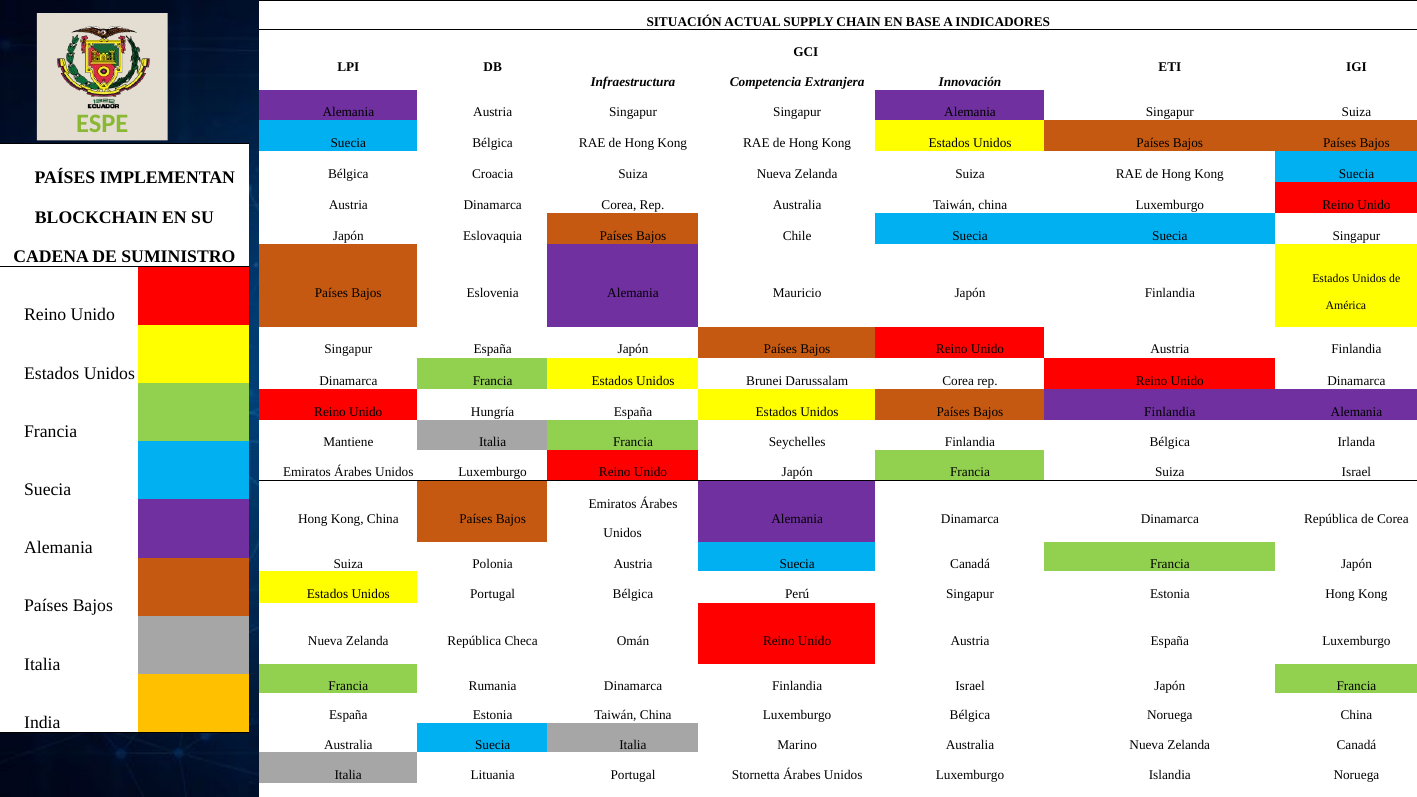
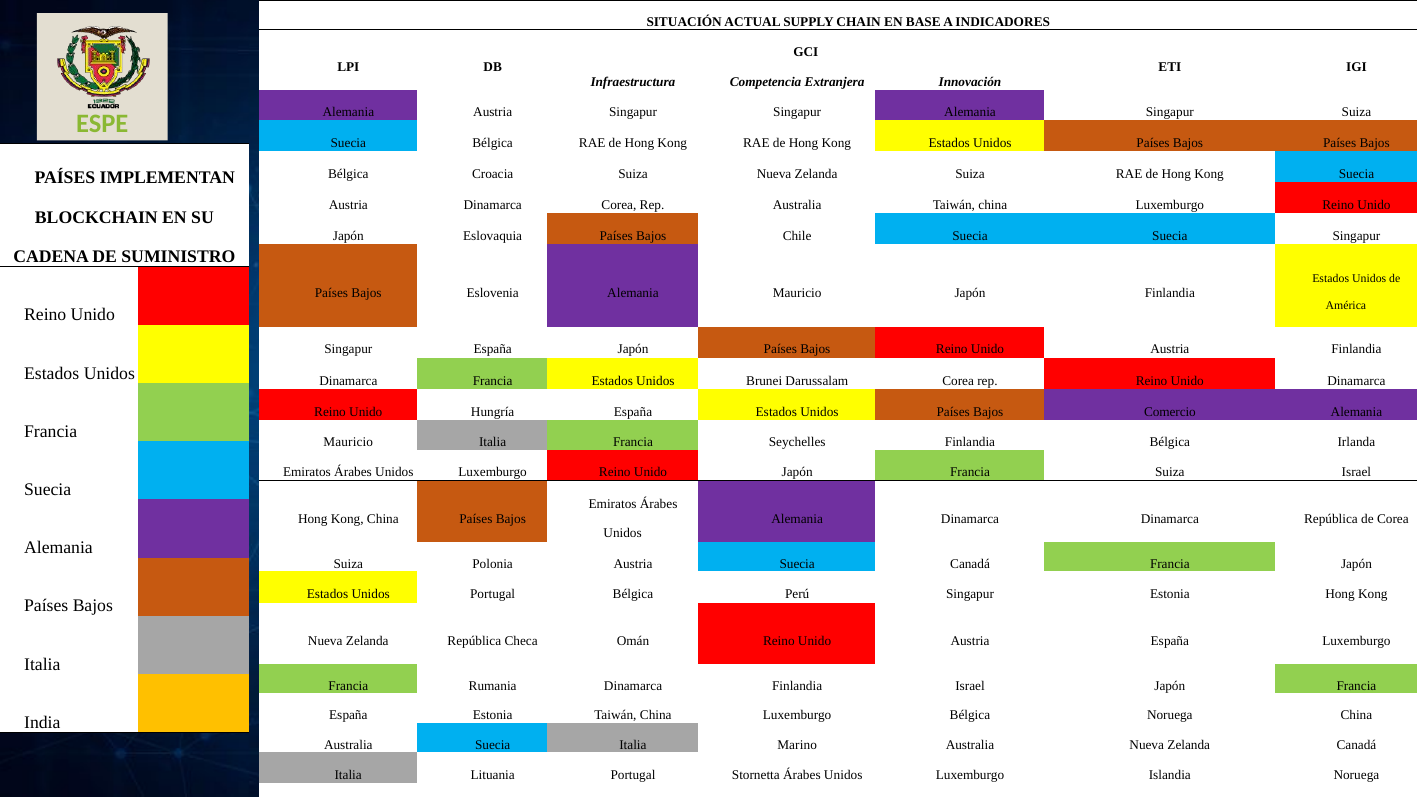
Bajos Finlandia: Finlandia -> Comercio (1170, 412)
Mantiene: Mantiene -> Mauricio (348, 442)
